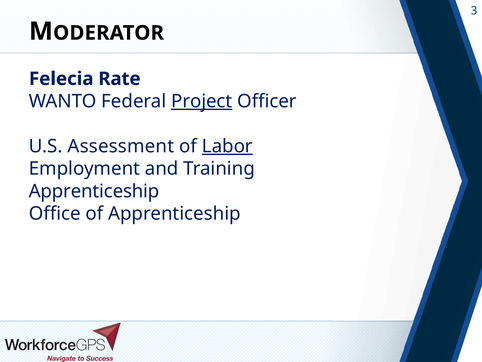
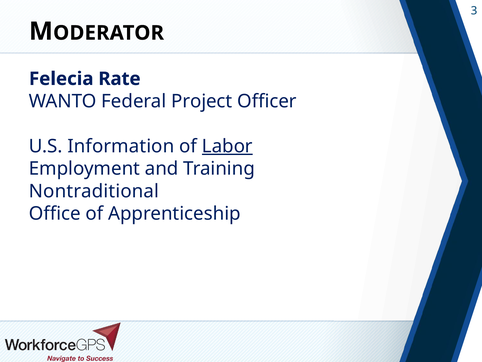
Project underline: present -> none (202, 101)
Assessment: Assessment -> Information (121, 146)
Apprenticeship: Apprenticeship -> Nontraditional (94, 191)
